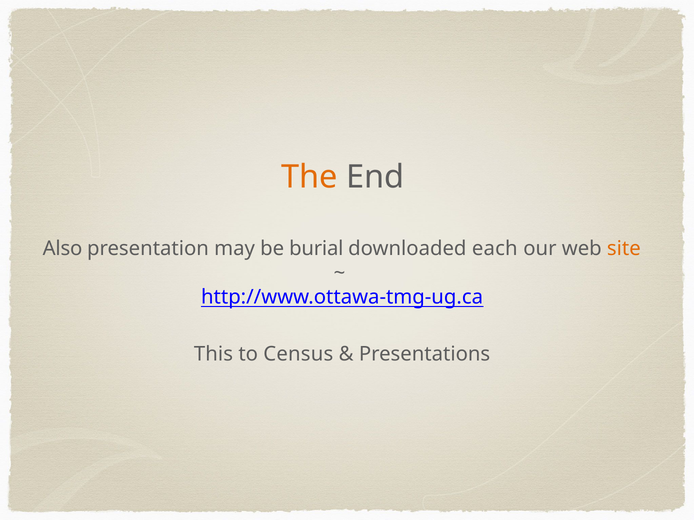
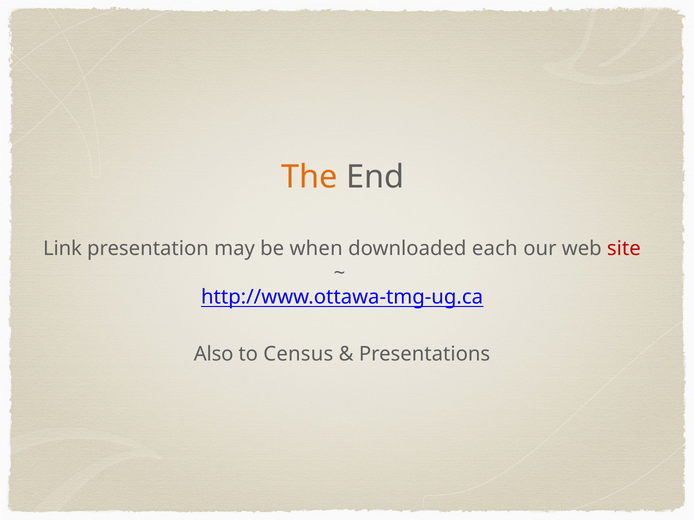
Also: Also -> Link (62, 249)
burial: burial -> when (316, 249)
site colour: orange -> red (624, 249)
This: This -> Also (214, 354)
